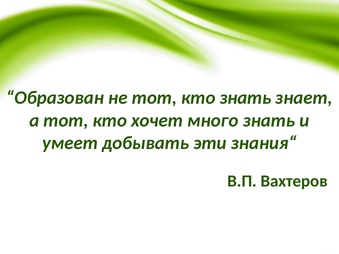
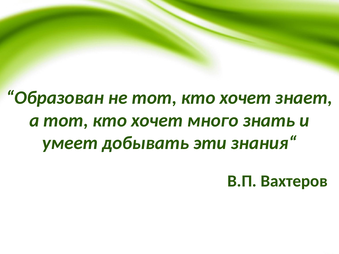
не тот кто знать: знать -> хочет (245, 98)
